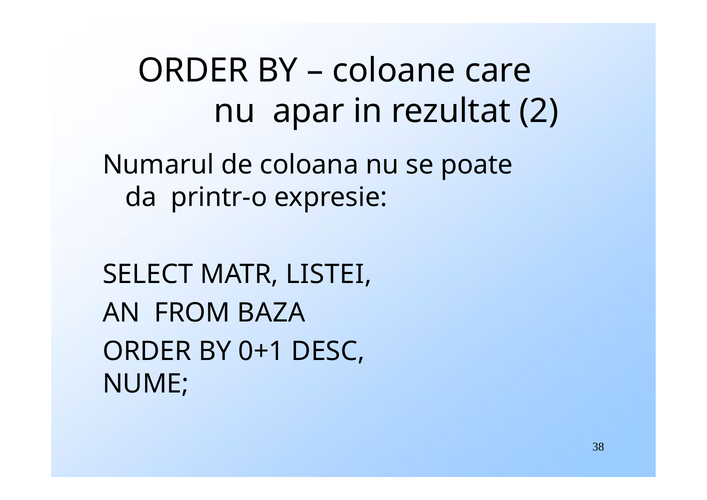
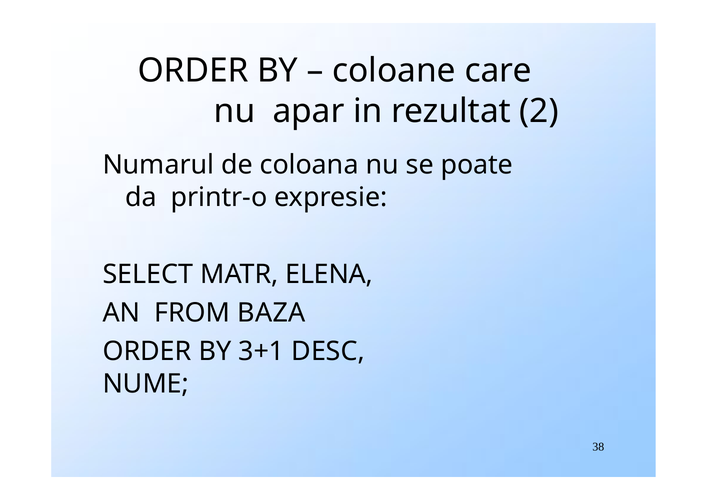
LISTEI: LISTEI -> ELENA (329, 274)
0+1: 0+1 -> 3+1 (261, 351)
